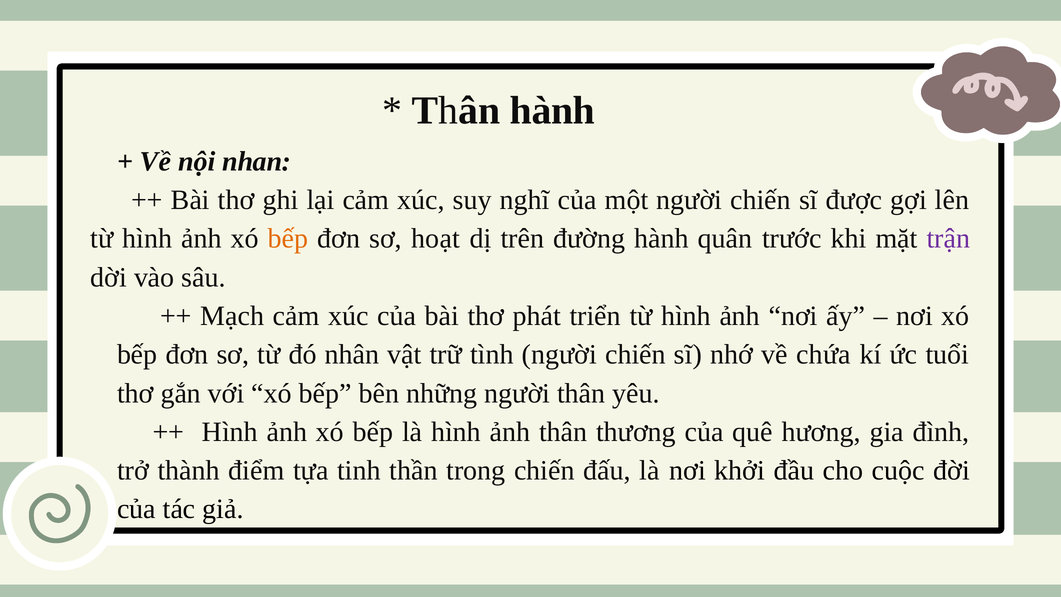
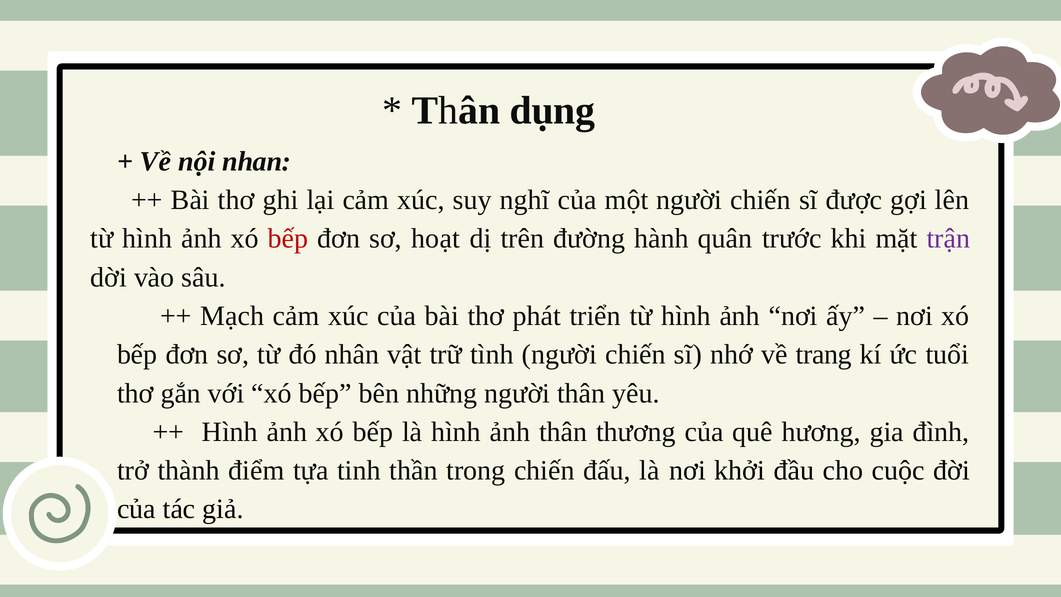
Thân hành: hành -> dụng (552, 111)
bếp colour: orange -> red (288, 239)
chứa: chứa -> trang (824, 355)
